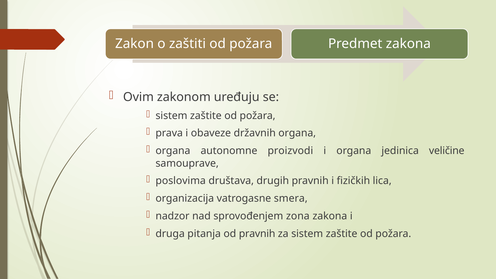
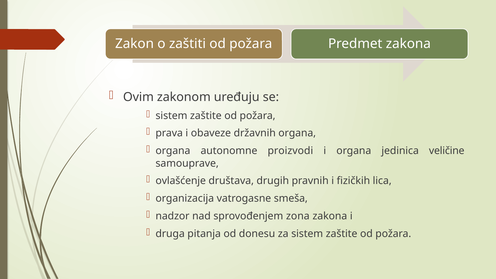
poslovima: poslovima -> ovlašćenje (181, 181)
smera: smera -> smeša (291, 198)
od pravnih: pravnih -> donesu (257, 234)
